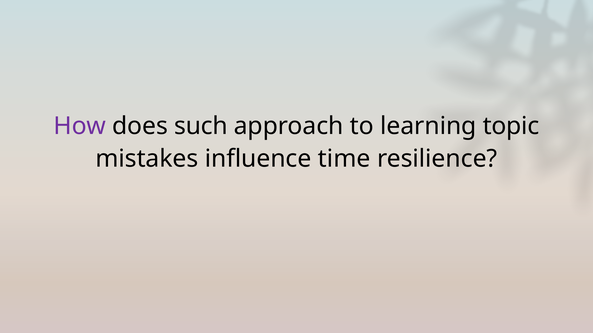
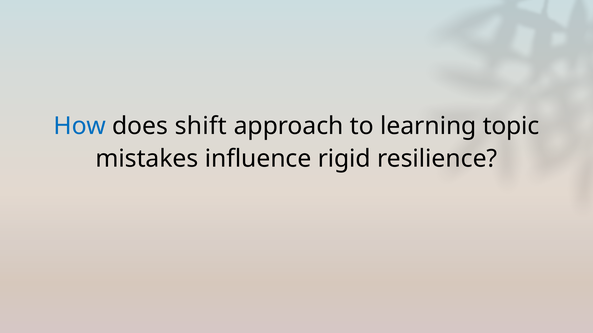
How colour: purple -> blue (80, 126)
such: such -> shift (201, 126)
time: time -> rigid (344, 159)
